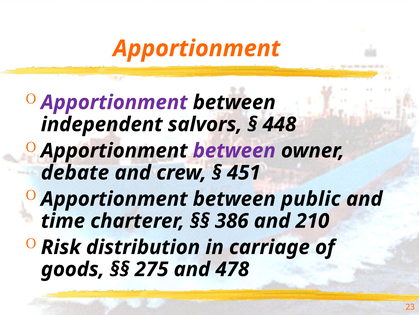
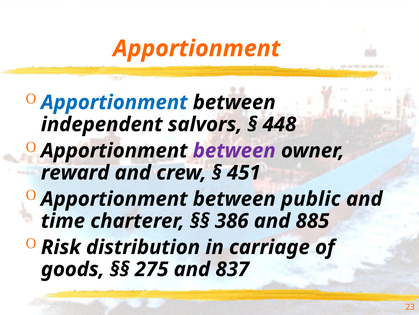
Apportionment colour: purple -> blue (114, 102)
debate: debate -> reward (75, 172)
210: 210 -> 885 (312, 221)
478: 478 -> 837 (232, 269)
